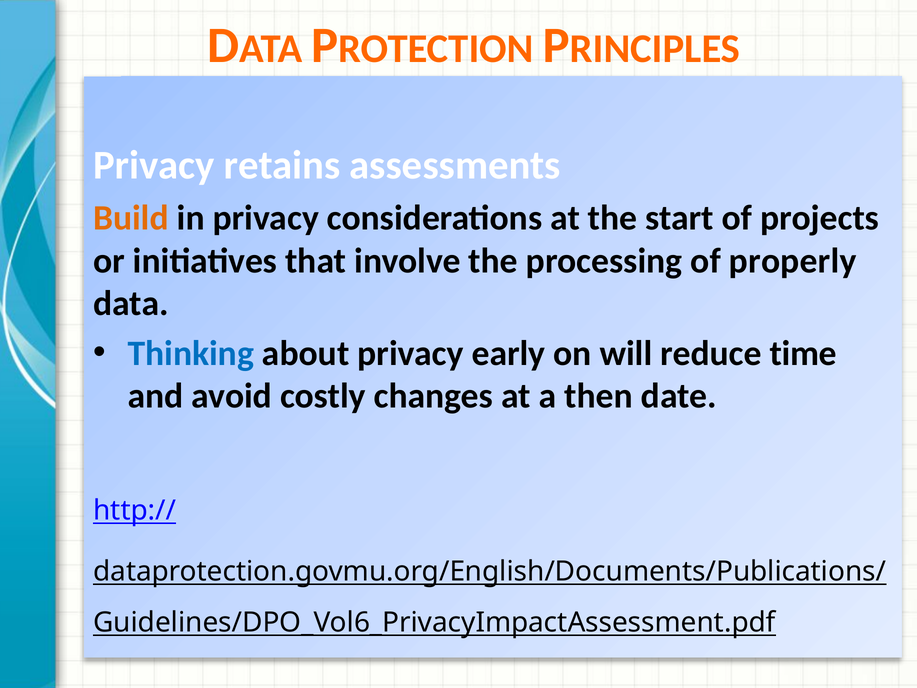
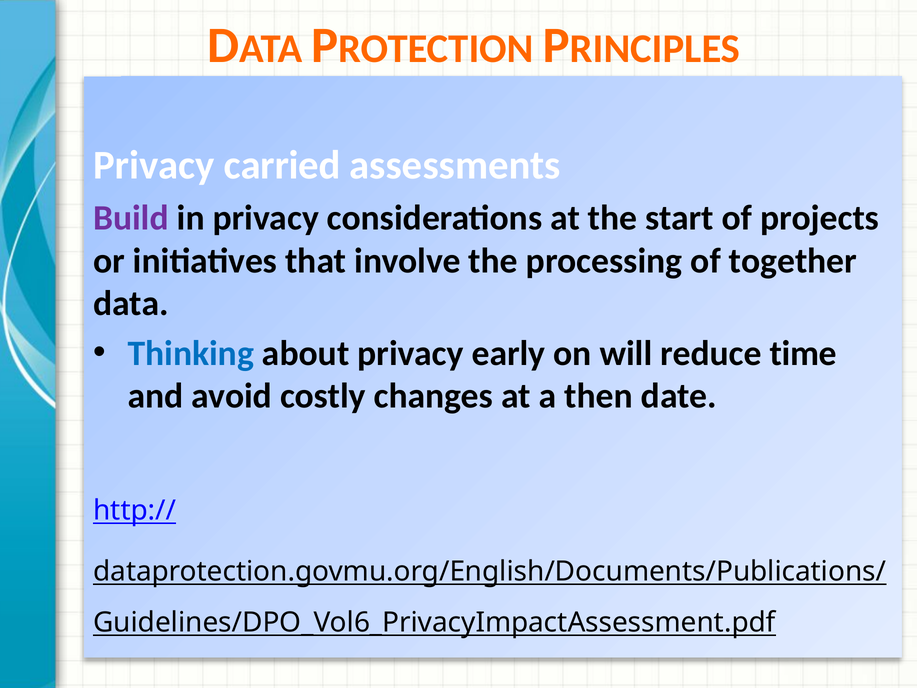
retains: retains -> carried (282, 165)
Build colour: orange -> purple (131, 218)
properly: properly -> together (793, 261)
